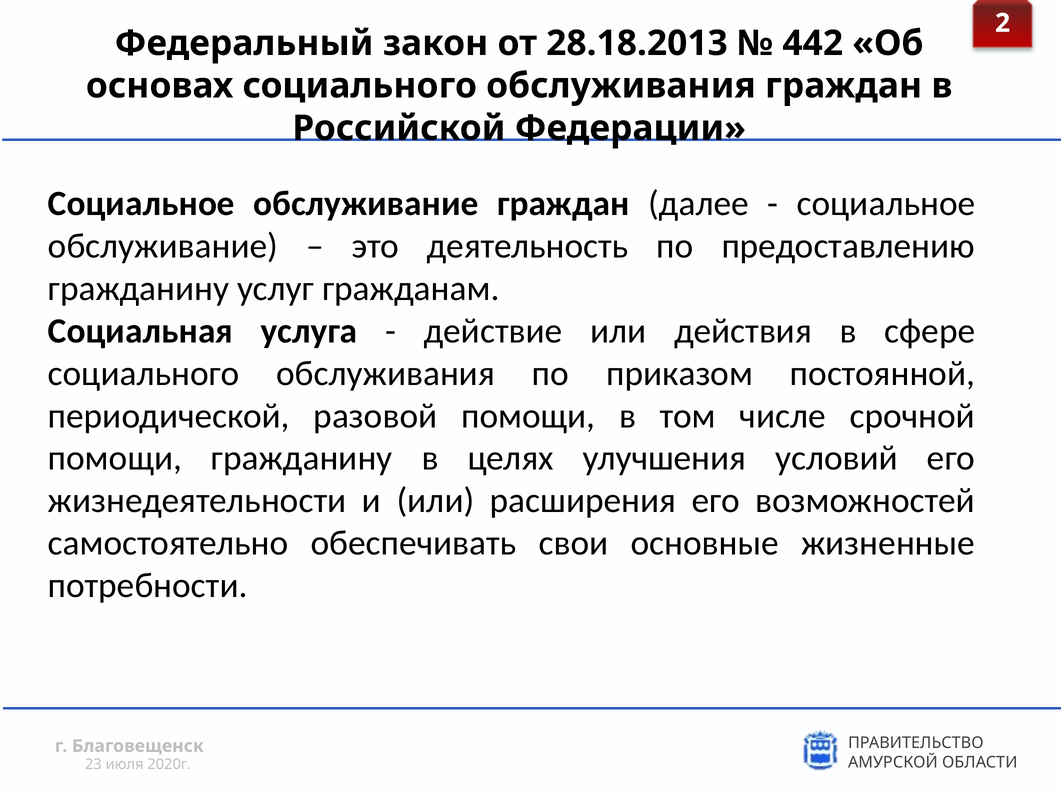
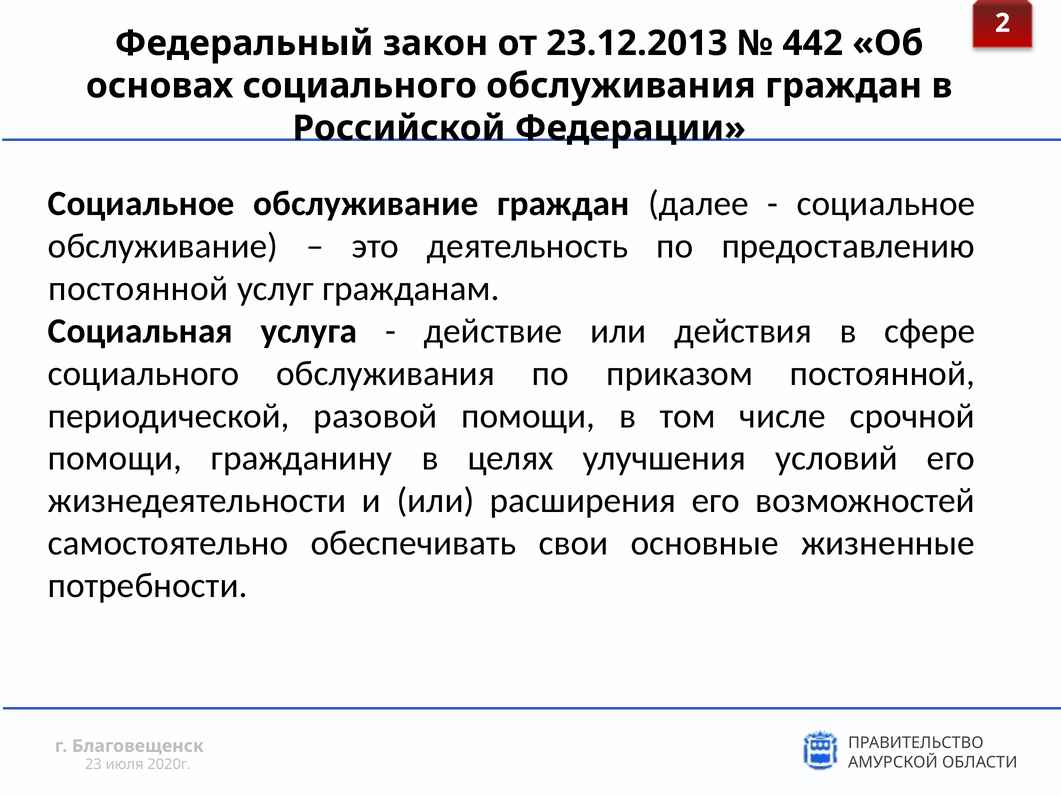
28.18.2013: 28.18.2013 -> 23.12.2013 (637, 43)
гражданину: гражданину -> постоянной (138, 288)
